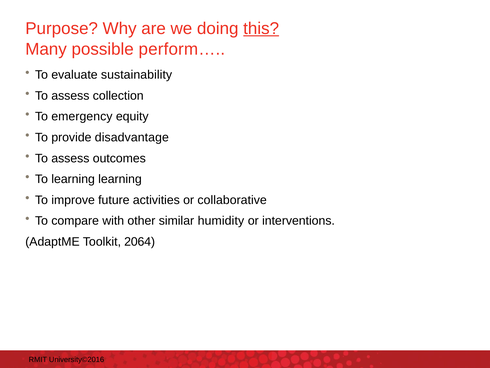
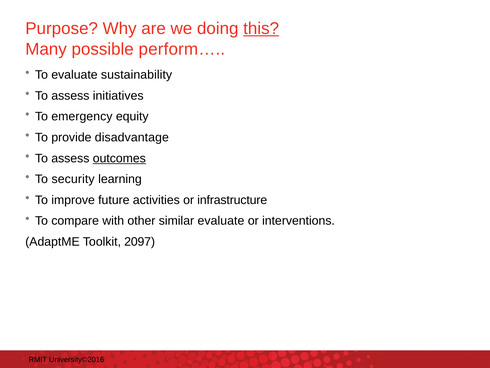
collection: collection -> initiatives (118, 96)
outcomes underline: none -> present (119, 158)
To learning: learning -> security (73, 179)
collaborative: collaborative -> infrastructure (232, 200)
similar humidity: humidity -> evaluate (221, 221)
2064: 2064 -> 2097 (140, 241)
